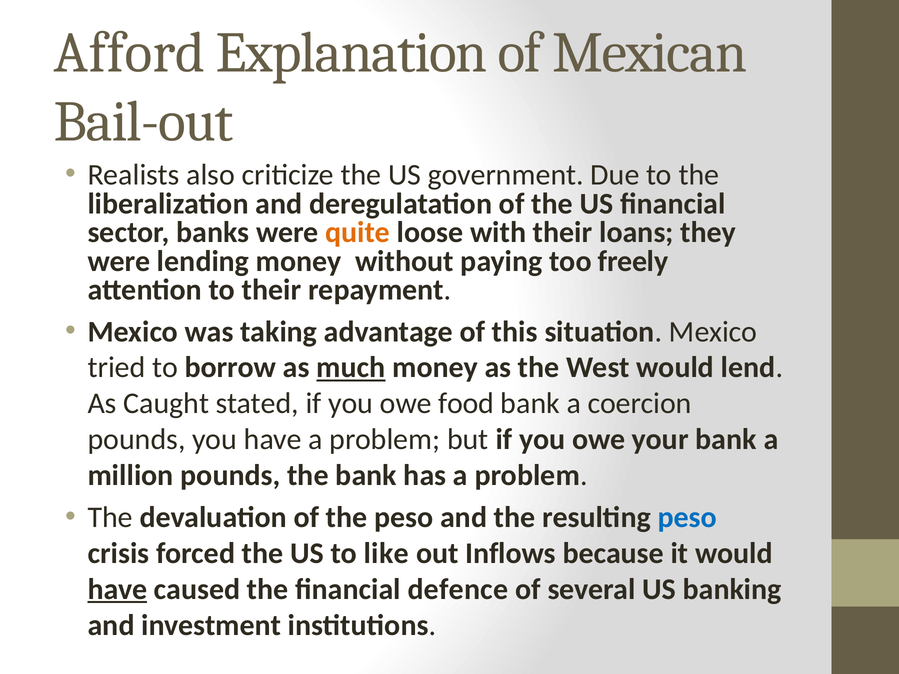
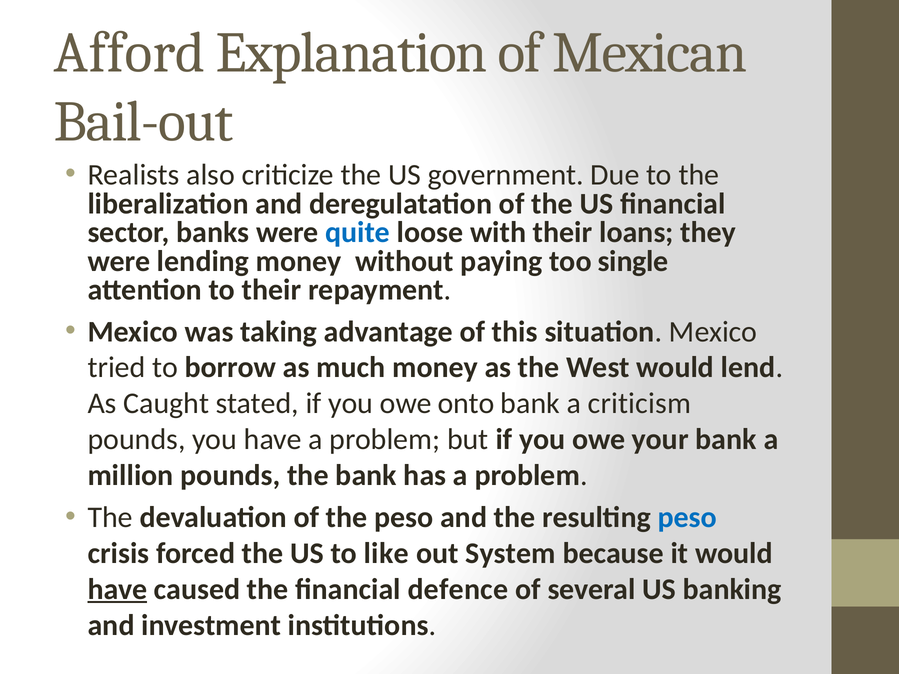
quite colour: orange -> blue (358, 232)
freely: freely -> single (633, 261)
much underline: present -> none (351, 368)
food: food -> onto (466, 404)
coercion: coercion -> criticism (639, 404)
Inflows: Inflows -> System (510, 554)
